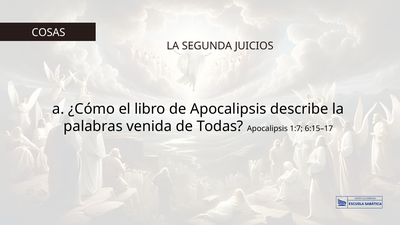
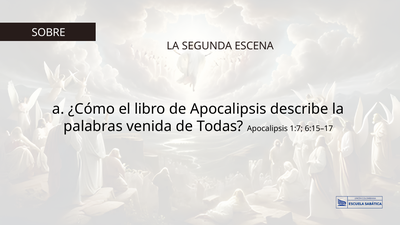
COSAS: COSAS -> SOBRE (48, 33)
JUICIOS: JUICIOS -> ESCENA (254, 46)
